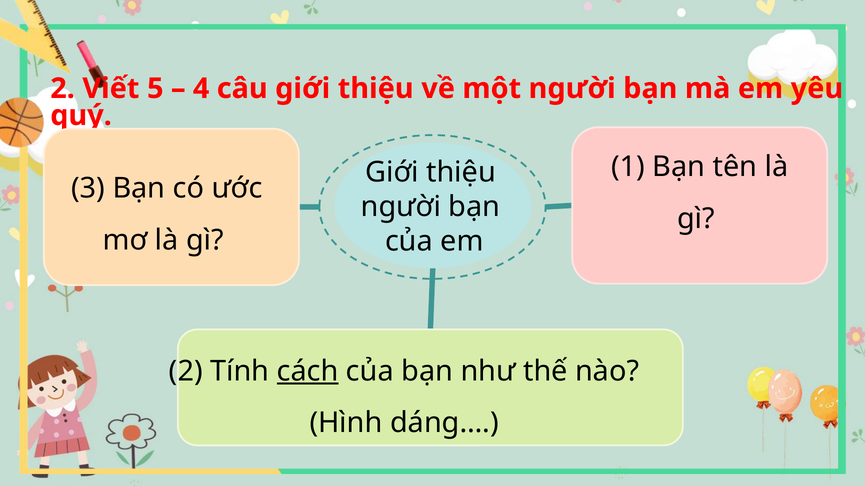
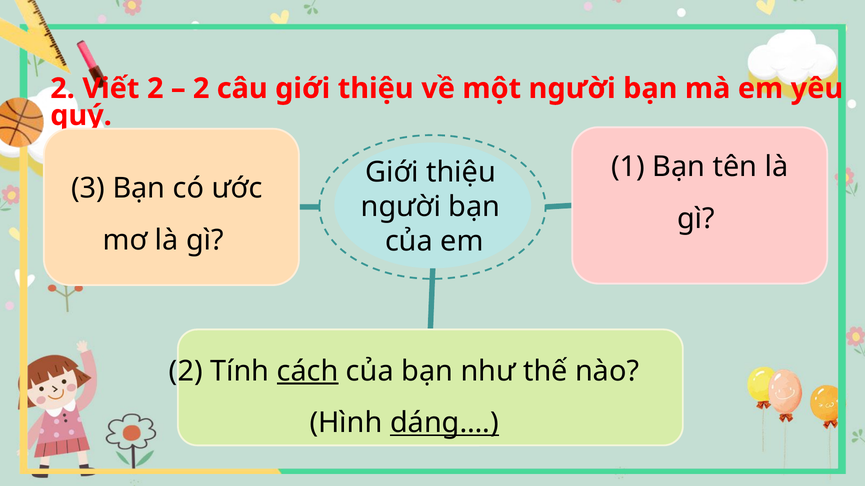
Viết 5: 5 -> 2 (155, 89)
4: 4 -> 2 (201, 89)
dáng… underline: none -> present (444, 423)
